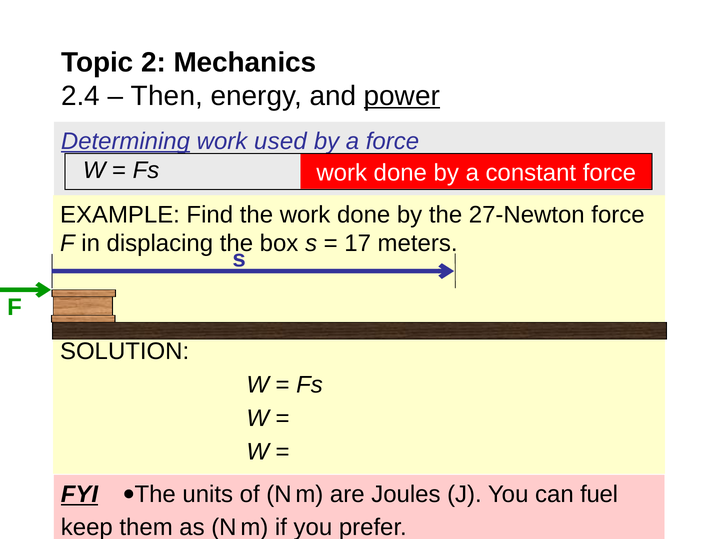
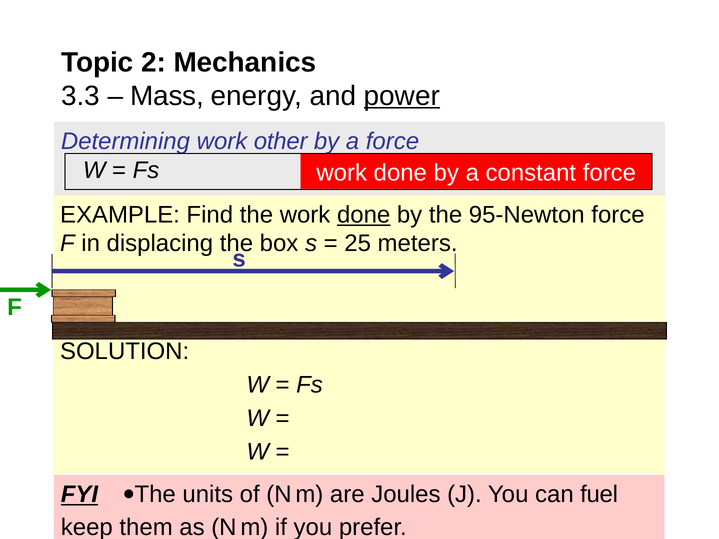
2.4: 2.4 -> 3.3 (81, 96)
Then: Then -> Mass (167, 96)
Determining underline: present -> none (125, 141)
used: used -> other (281, 141)
done underline: none -> present (364, 215)
27-Newton: 27-Newton -> 95-Newton (527, 215)
17: 17 -> 25 (358, 244)
